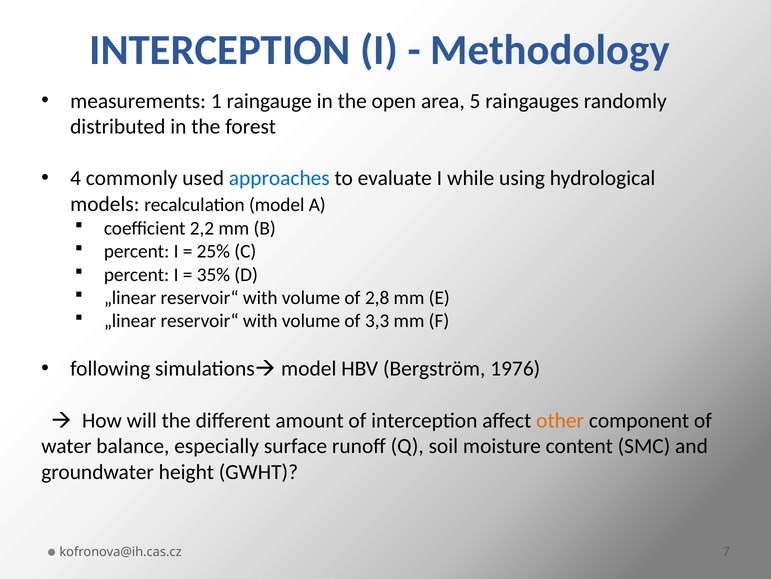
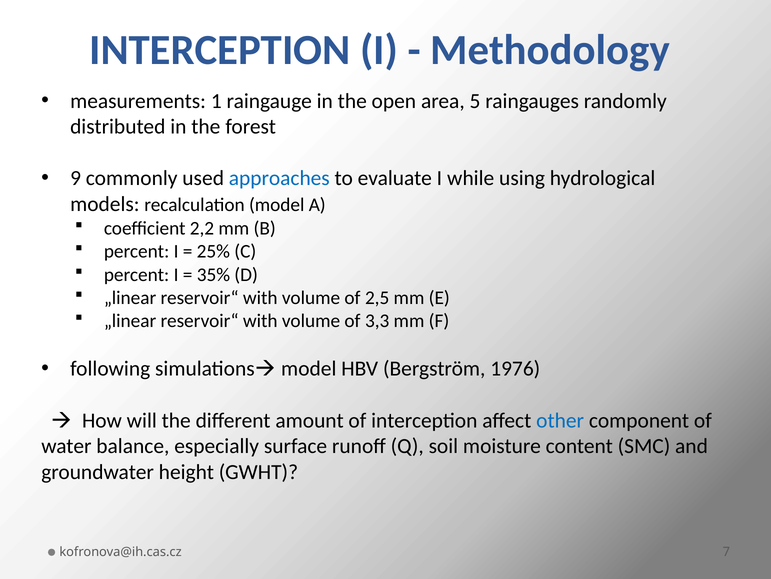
4: 4 -> 9 (76, 178)
2,8: 2,8 -> 2,5 (377, 298)
other colour: orange -> blue (560, 420)
